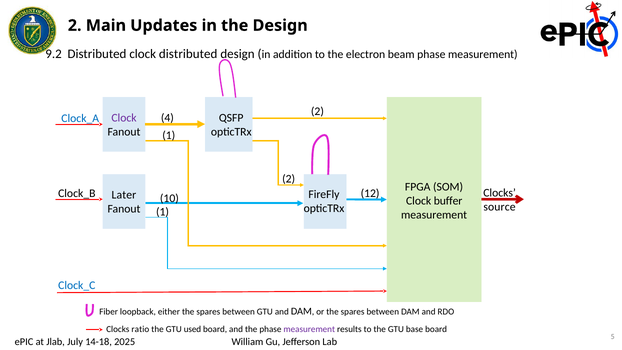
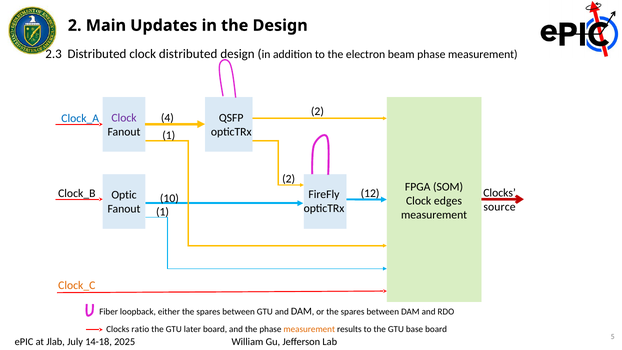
9.2: 9.2 -> 2.3 (54, 54)
Later: Later -> Optic (124, 195)
buffer: buffer -> edges (448, 201)
Clock_C colour: blue -> orange (77, 286)
used: used -> later (192, 329)
measurement colour: purple -> orange (309, 329)
